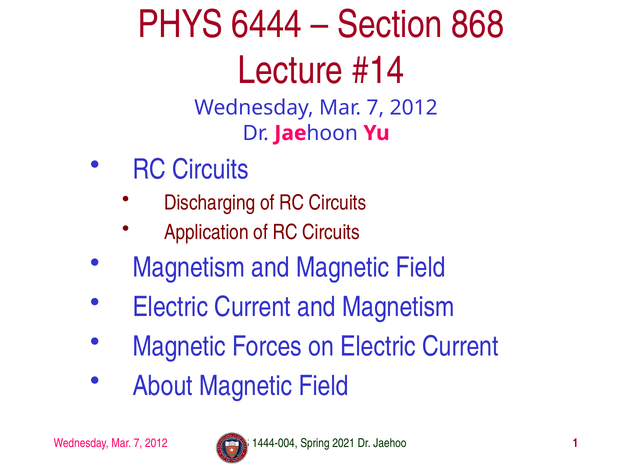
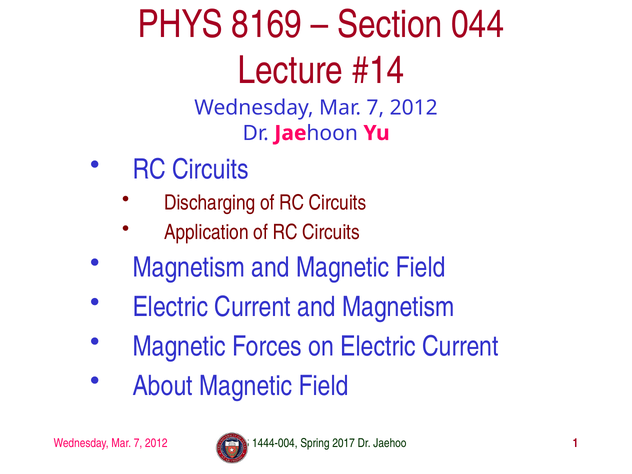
6444: 6444 -> 8169 (267, 24)
868: 868 -> 044 (478, 24)
2021: 2021 -> 2017 (344, 443)
